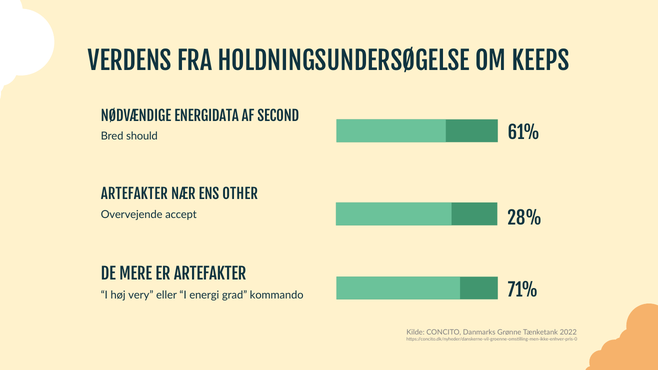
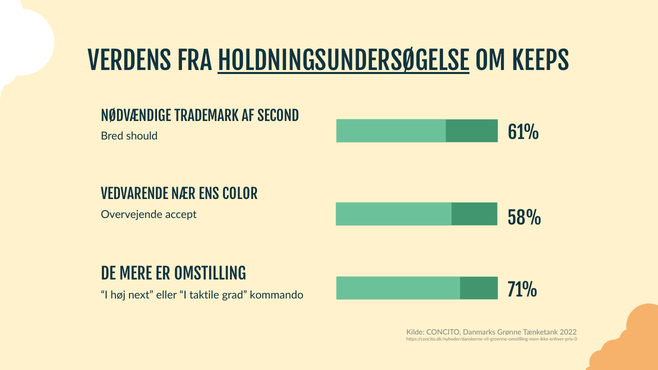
HOLDNINGSUNDERSØGELSE underline: none -> present (344, 62)
ENERGIDATA: ENERGIDATA -> TRADEMARK (207, 116)
ARTEFAKTER: ARTEFAKTER -> VEDVARENDE (135, 195)
OTHER: OTHER -> COLOR (240, 195)
28%: 28% -> 58% (525, 219)
ER ARTEFAKTER: ARTEFAKTER -> OMSTILLING (210, 275)
very: very -> next (141, 295)
energi: energi -> taktile (204, 295)
